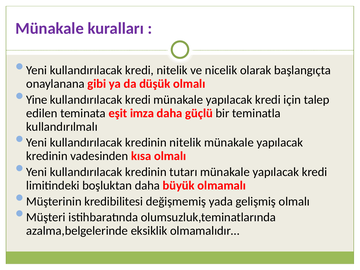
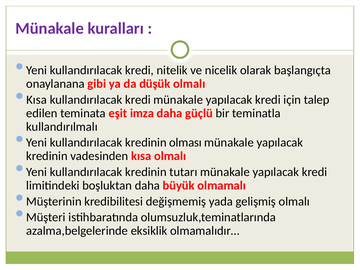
Yine: Yine -> Kısa (37, 100)
kredinin nitelik: nitelik -> olması (185, 143)
